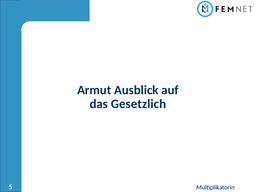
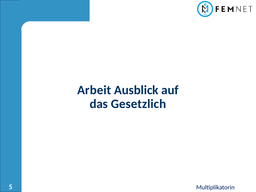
Armut: Armut -> Arbeit (94, 90)
